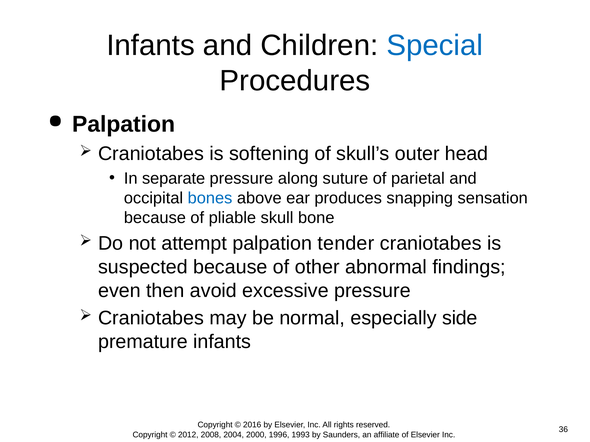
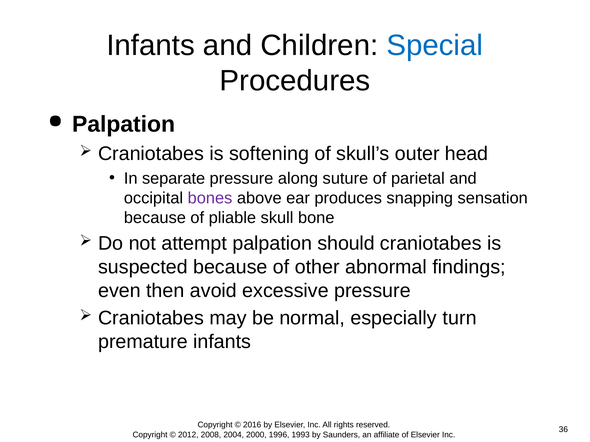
bones colour: blue -> purple (210, 198)
tender: tender -> should (346, 244)
side: side -> turn (460, 318)
